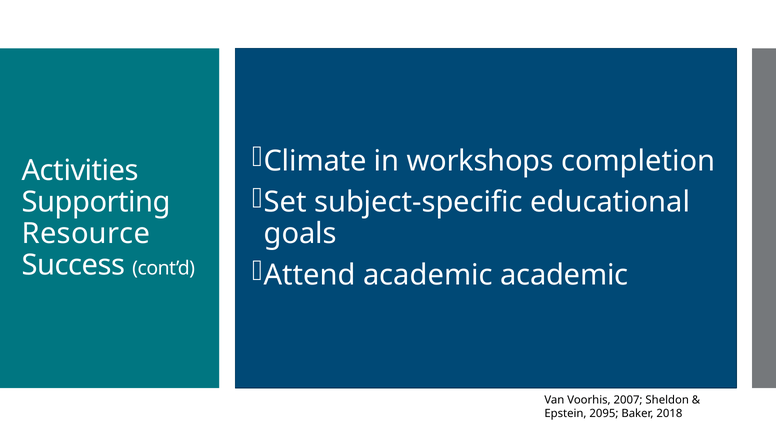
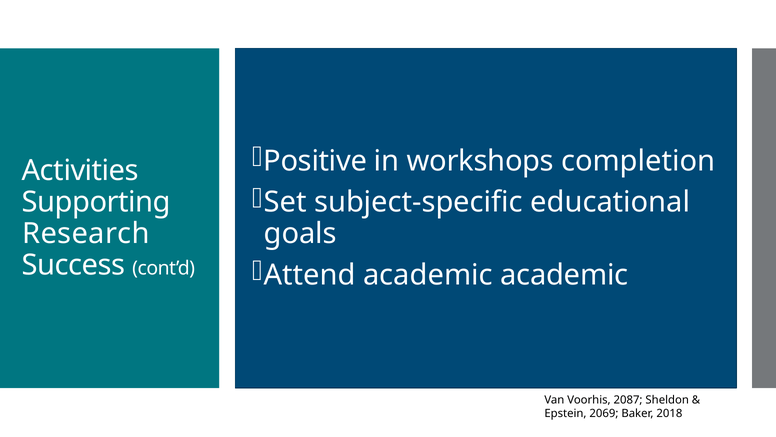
Climate: Climate -> Positive (315, 161)
Resource: Resource -> Research (86, 233)
2007: 2007 -> 2087 (628, 399)
2095: 2095 -> 2069 (604, 413)
